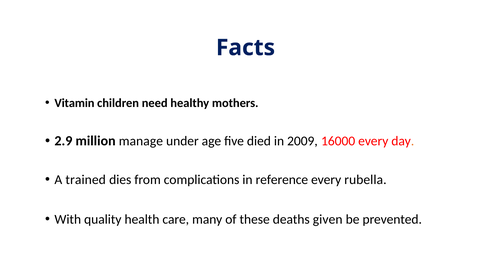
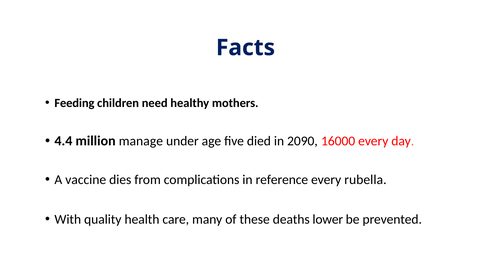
Vitamin: Vitamin -> Feeding (74, 103)
2.9: 2.9 -> 4.4 (63, 141)
2009: 2009 -> 2090 (302, 141)
trained: trained -> vaccine (86, 179)
given: given -> lower (328, 219)
